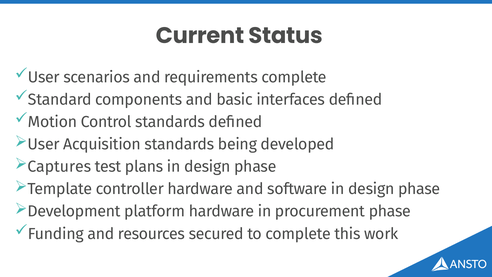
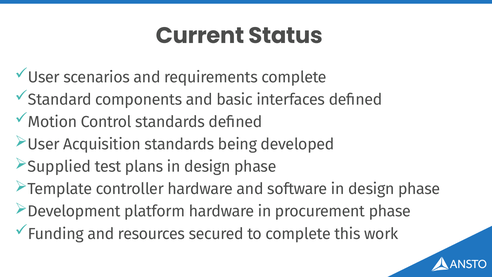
Captures: Captures -> Supplied (59, 166)
